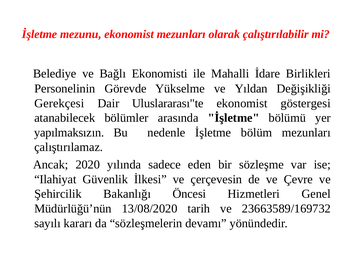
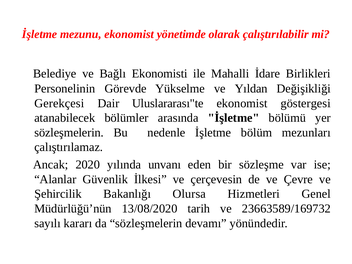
ekonomist mezunları: mezunları -> yönetimde (181, 34)
yapılmaksızın: yapılmaksızın -> sözleşmelerin (69, 133)
sadece: sadece -> unvanı (165, 165)
Ilahiyat: Ilahiyat -> Alanlar (55, 179)
Öncesi: Öncesi -> Olursa (189, 194)
